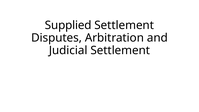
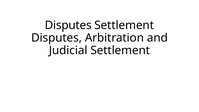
Supplied: Supplied -> Disputes (68, 25)
